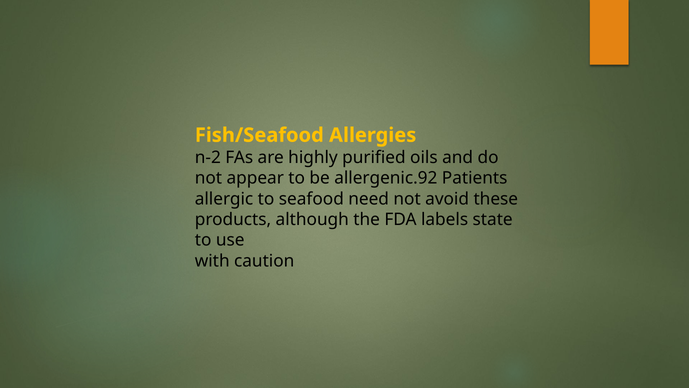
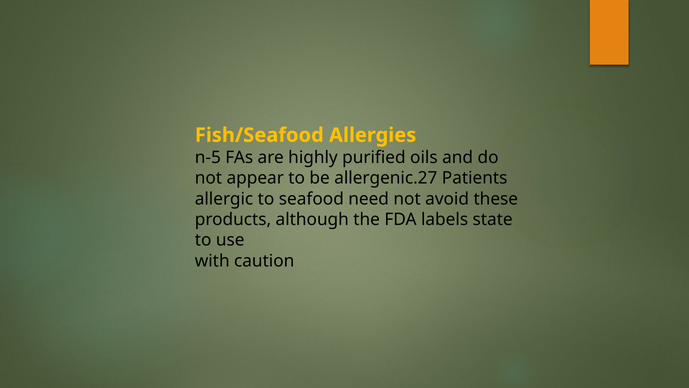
n-2: n-2 -> n-5 (208, 157)
allergenic.92: allergenic.92 -> allergenic.27 (386, 178)
